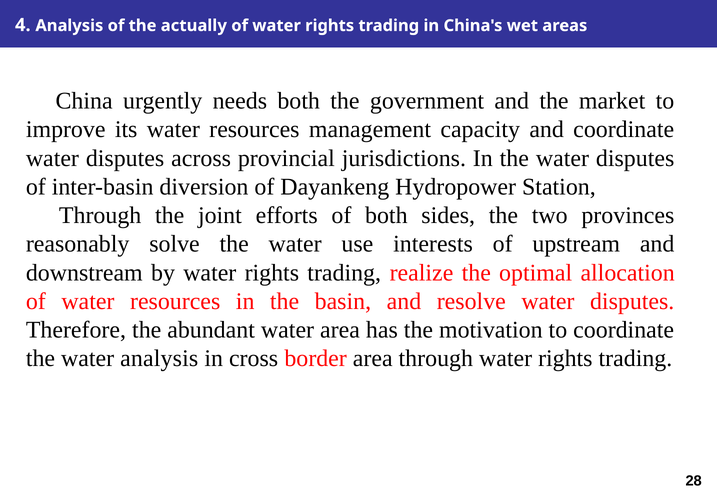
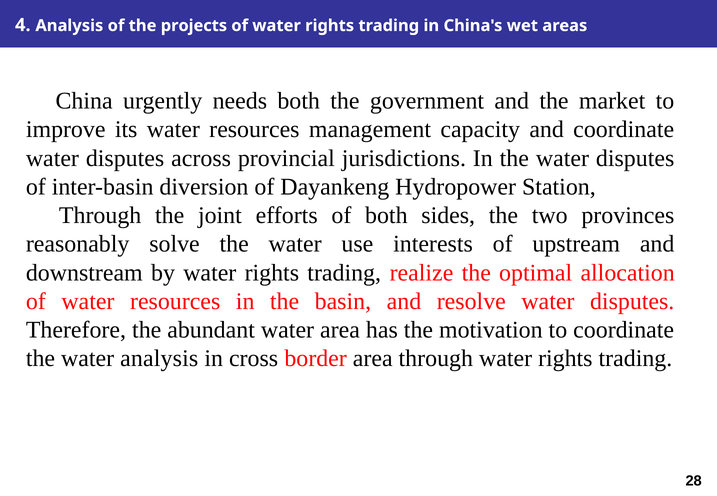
actually: actually -> projects (194, 26)
